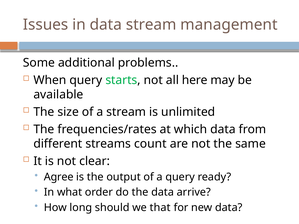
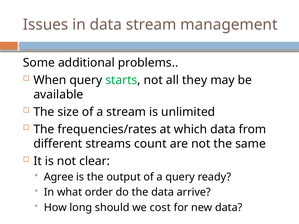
here: here -> they (195, 80)
that: that -> cost (160, 208)
